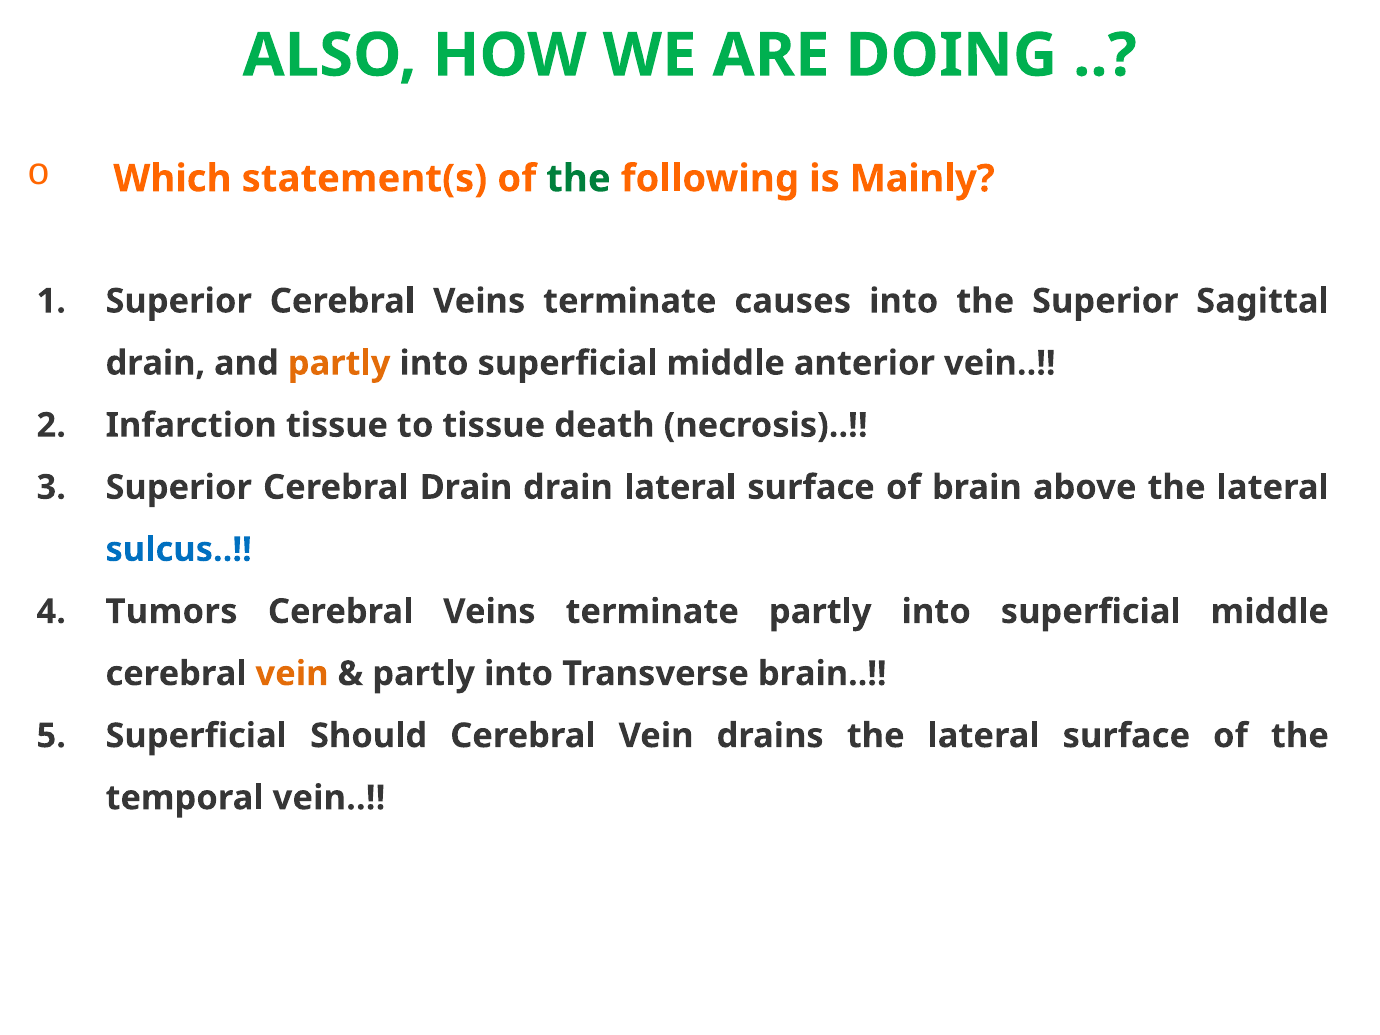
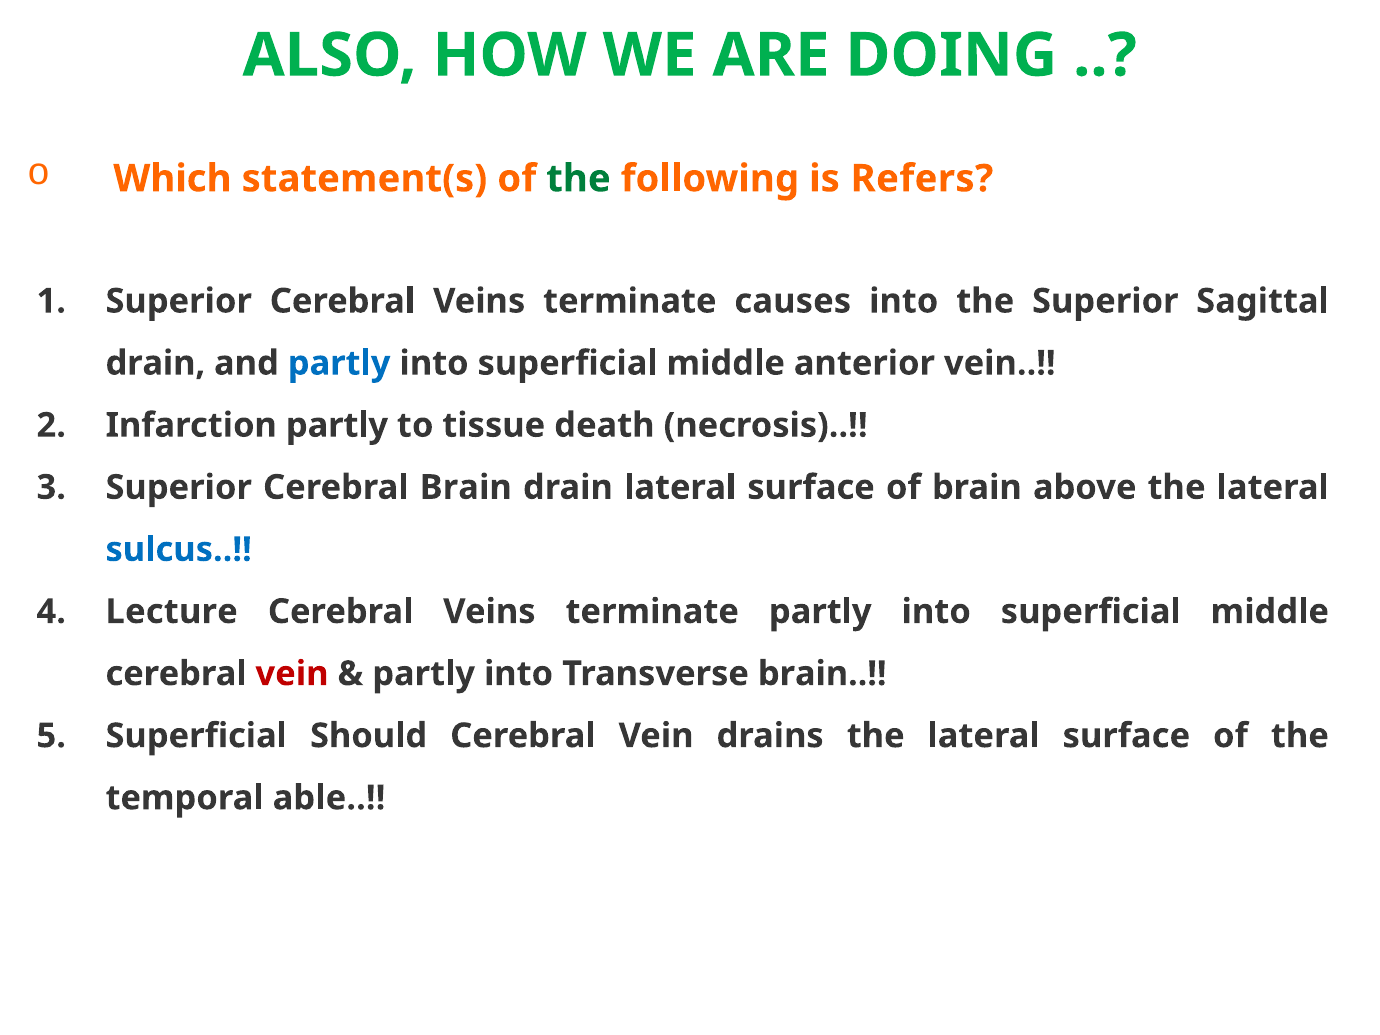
Mainly: Mainly -> Refers (922, 179)
partly colour: orange -> blue (339, 363)
Infarction tissue: tissue -> partly (337, 425)
Cerebral Drain: Drain -> Brain (466, 487)
Tumors: Tumors -> Lecture (172, 612)
vein colour: orange -> red (292, 674)
temporal vein: vein -> able (329, 798)
